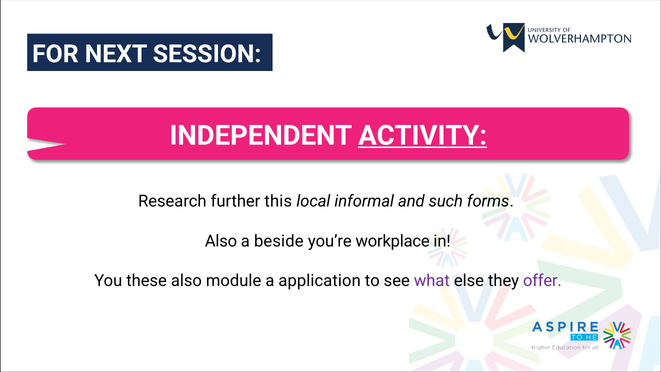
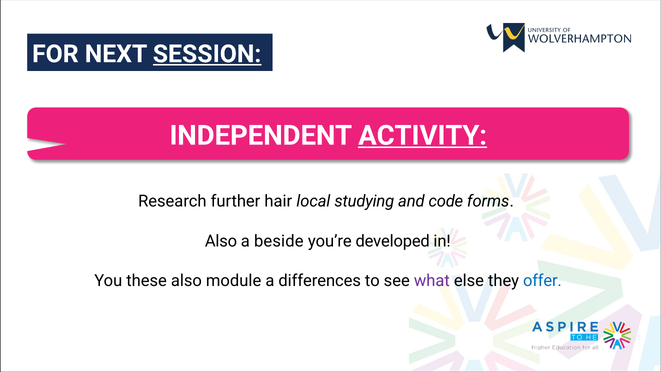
SESSION underline: none -> present (207, 54)
this: this -> hair (278, 201)
informal: informal -> studying (364, 201)
such: such -> code (446, 201)
workplace: workplace -> developed (393, 241)
application: application -> differences (320, 281)
offer colour: purple -> blue (542, 281)
